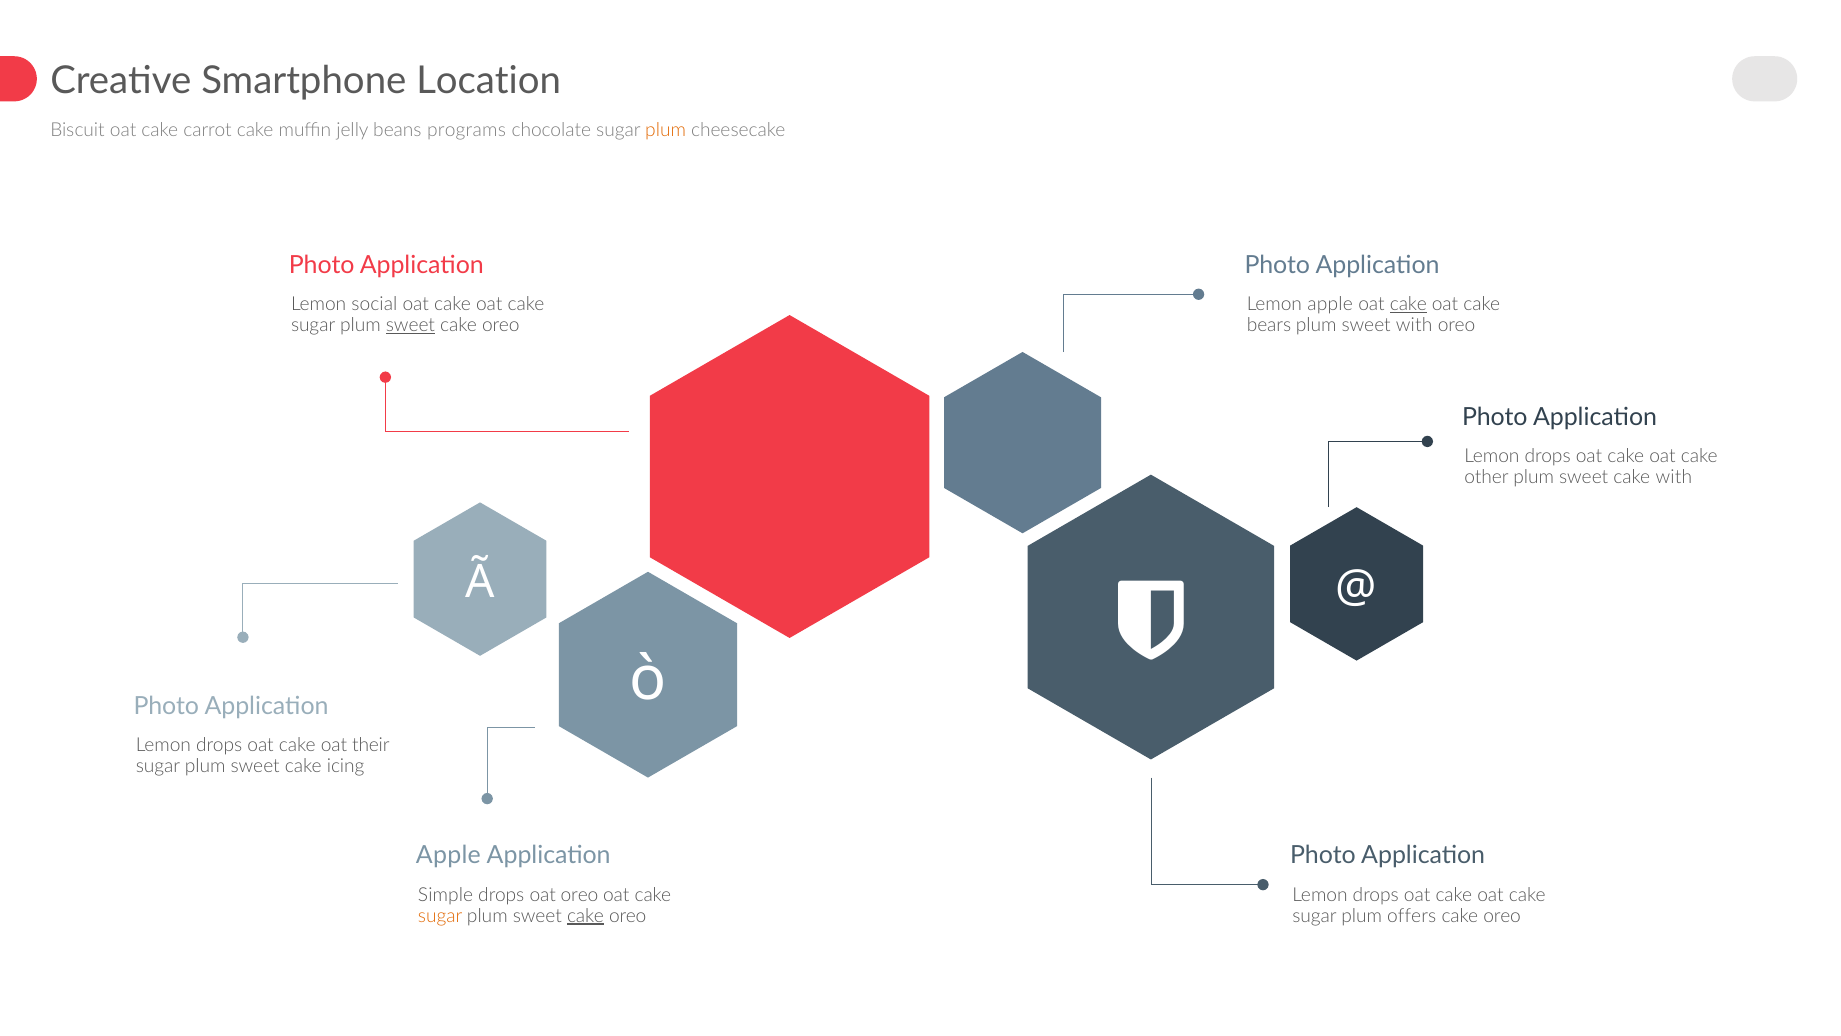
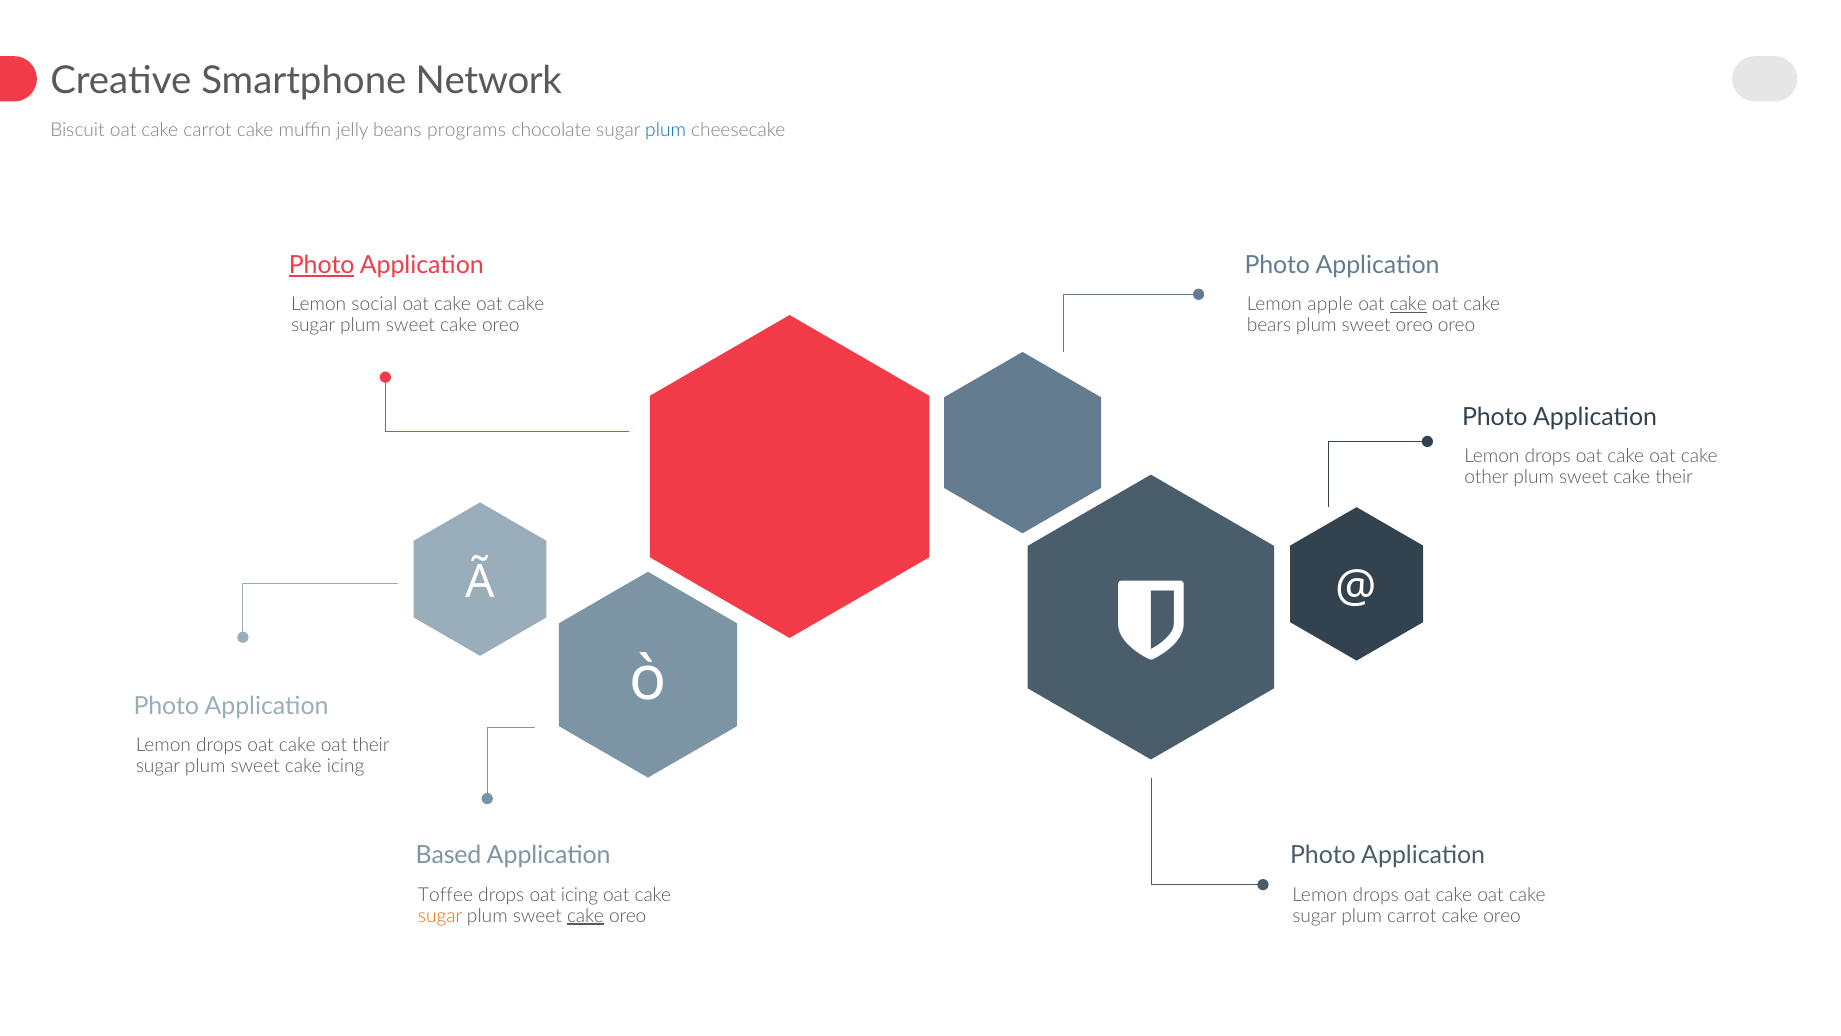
Location: Location -> Network (489, 81)
plum colour: orange -> blue (666, 130)
Photo underline: none -> present (322, 265)
sweet underline: present -> none (410, 325)
sweet with: with -> oreo (1414, 325)
cake with: with -> their (1674, 477)
Apple: Apple -> Based (449, 855)
Simple: Simple -> Toffee (446, 895)
oat oreo: oreo -> icing (580, 895)
plum offers: offers -> carrot (1412, 915)
